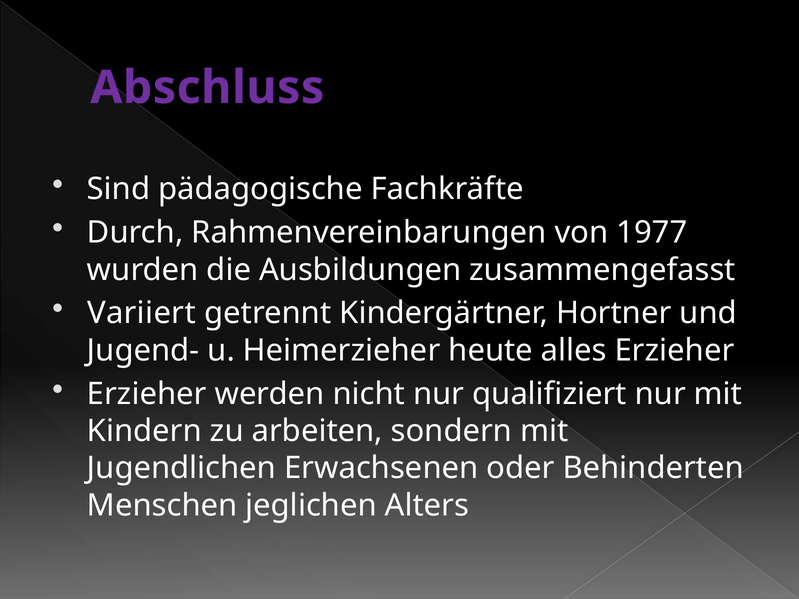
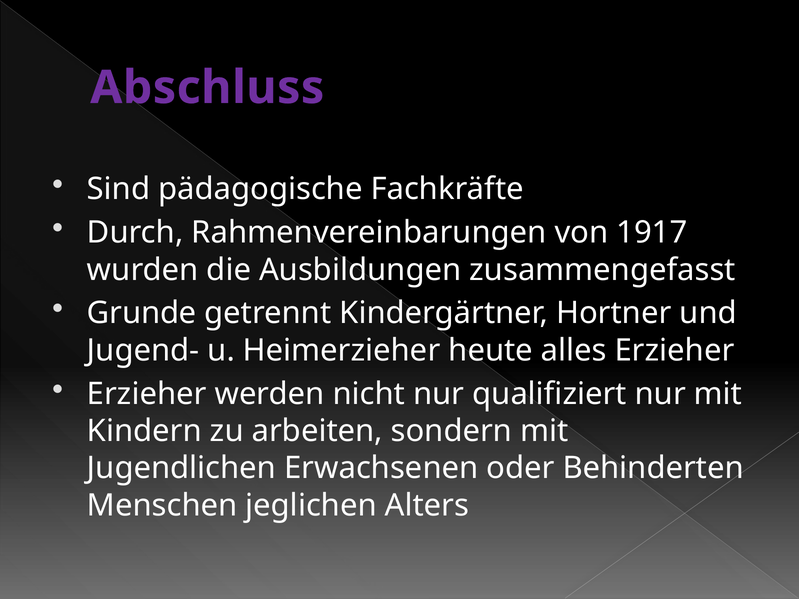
1977: 1977 -> 1917 (652, 233)
Variiert: Variiert -> Grunde (142, 313)
